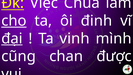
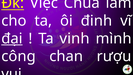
cho underline: present -> none (14, 21)
cũng: cũng -> công (19, 56)
được: được -> rượu (114, 56)
